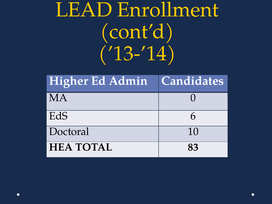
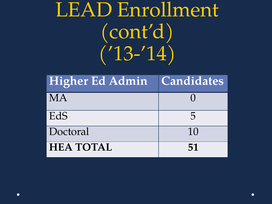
6: 6 -> 5 (193, 116)
83: 83 -> 51 (193, 147)
